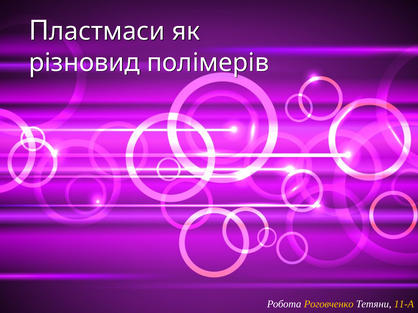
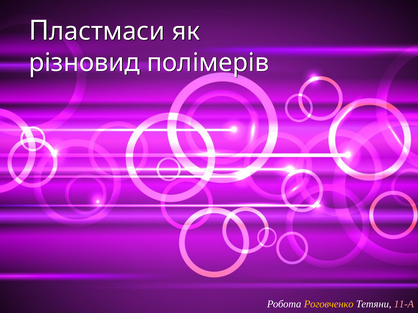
11-А colour: yellow -> pink (404, 304)
